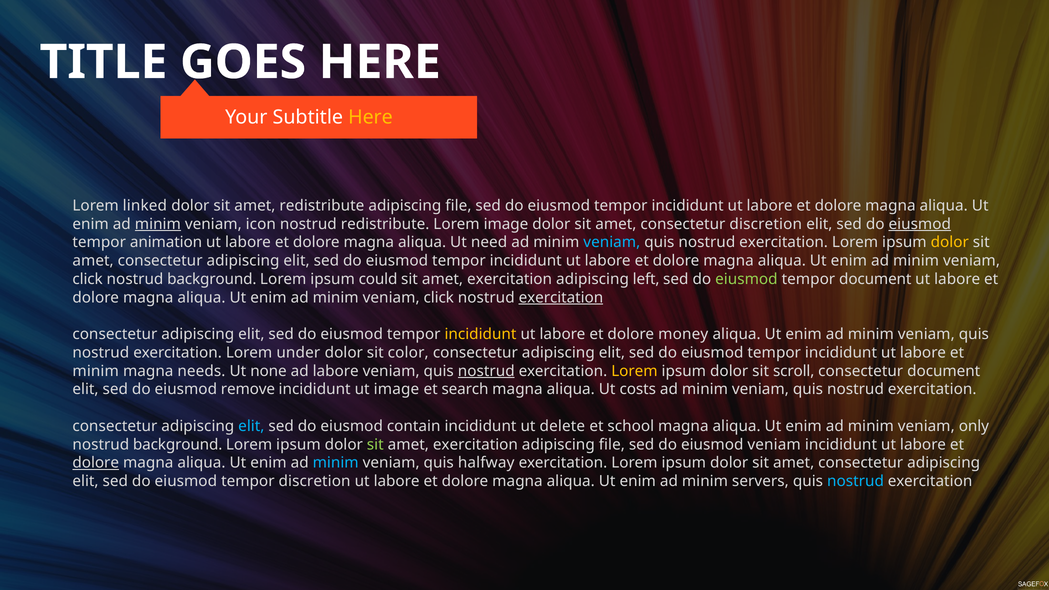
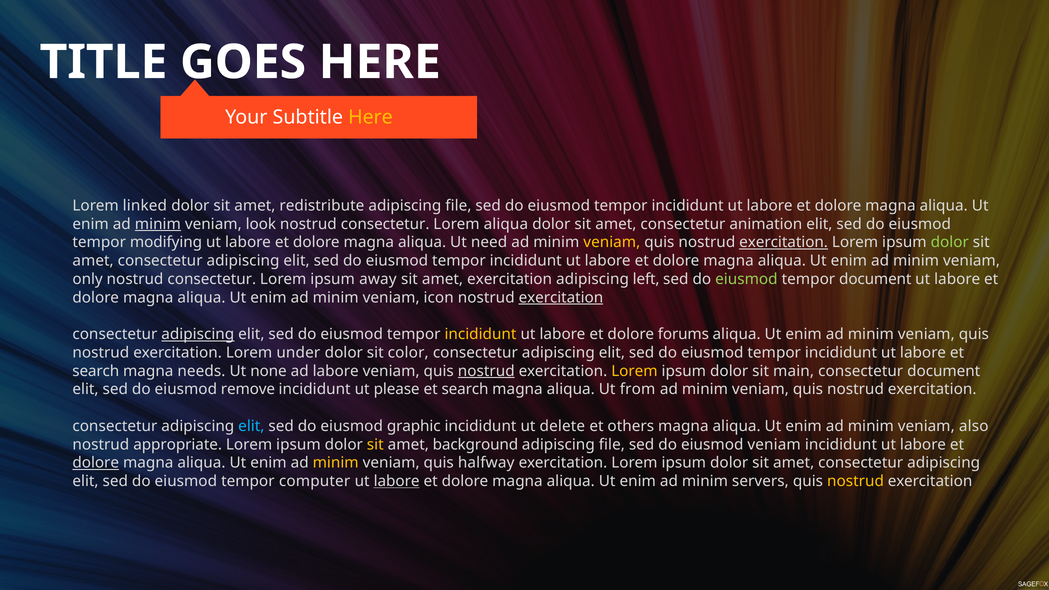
icon: icon -> look (261, 224)
redistribute: redistribute -> consectetur (385, 224)
Lorem image: image -> aliqua (506, 224)
consectetur discretion: discretion -> animation (766, 224)
eiusmod underline: present -> none (920, 224)
animation: animation -> modifying (166, 242)
veniam colour: light blue -> yellow (612, 242)
exercitation underline: none -> present (784, 242)
dolor colour: yellow -> light green (950, 242)
click: click -> only (88, 279)
background: background -> consectetur (212, 279)
could: could -> away (378, 279)
click: click -> icon (439, 298)
adipiscing underline: none -> present (198, 334)
money: money -> forums (683, 334)
minim: minim -> search (96, 371)
scroll: scroll -> main (794, 371)
ut image: image -> please (397, 389)
costs: costs -> from (638, 389)
contain: contain -> graphic (414, 426)
school: school -> others (631, 426)
only: only -> also (974, 426)
background: background -> appropriate (178, 445)
sit colour: light green -> yellow (375, 445)
exercitation: exercitation -> background (475, 445)
minim colour: light blue -> yellow (336, 463)
tempor discretion: discretion -> computer (315, 481)
labore underline: none -> present (397, 481)
nostrud colour: light blue -> yellow (856, 481)
